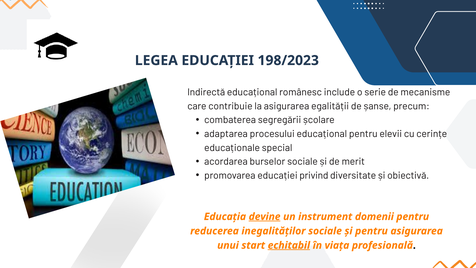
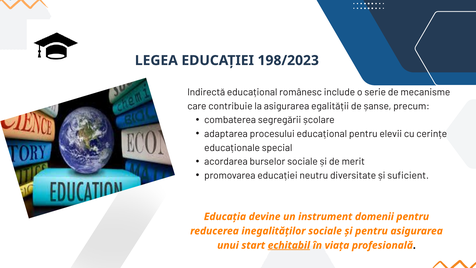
privind: privind -> neutru (314, 175)
obiectivă: obiectivă -> suficient (408, 175)
devine underline: present -> none (265, 216)
